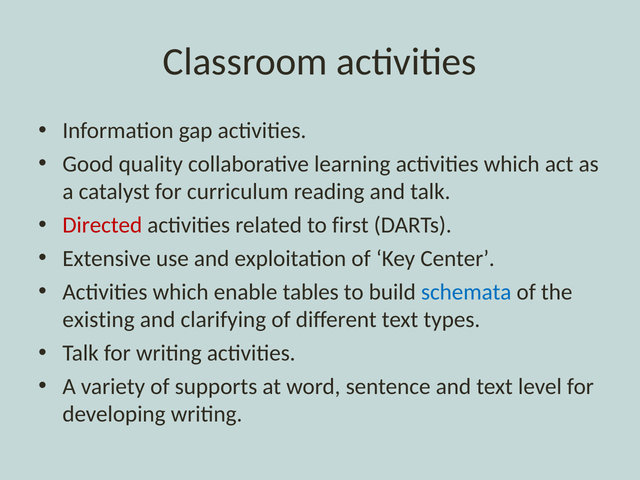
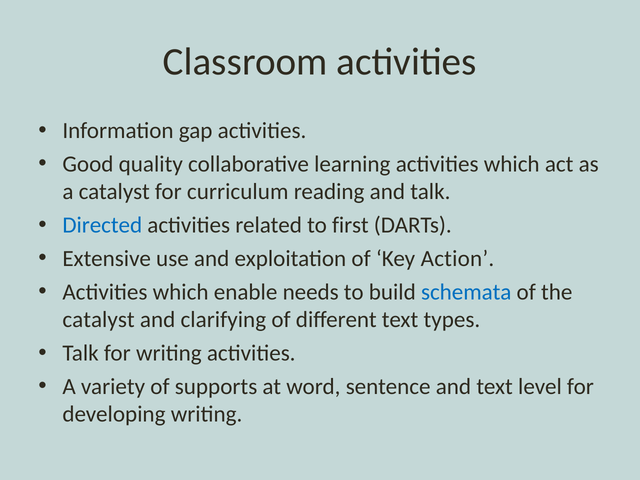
Directed colour: red -> blue (102, 225)
Center: Center -> Action (457, 259)
tables: tables -> needs (311, 292)
existing: existing -> catalyst (99, 320)
